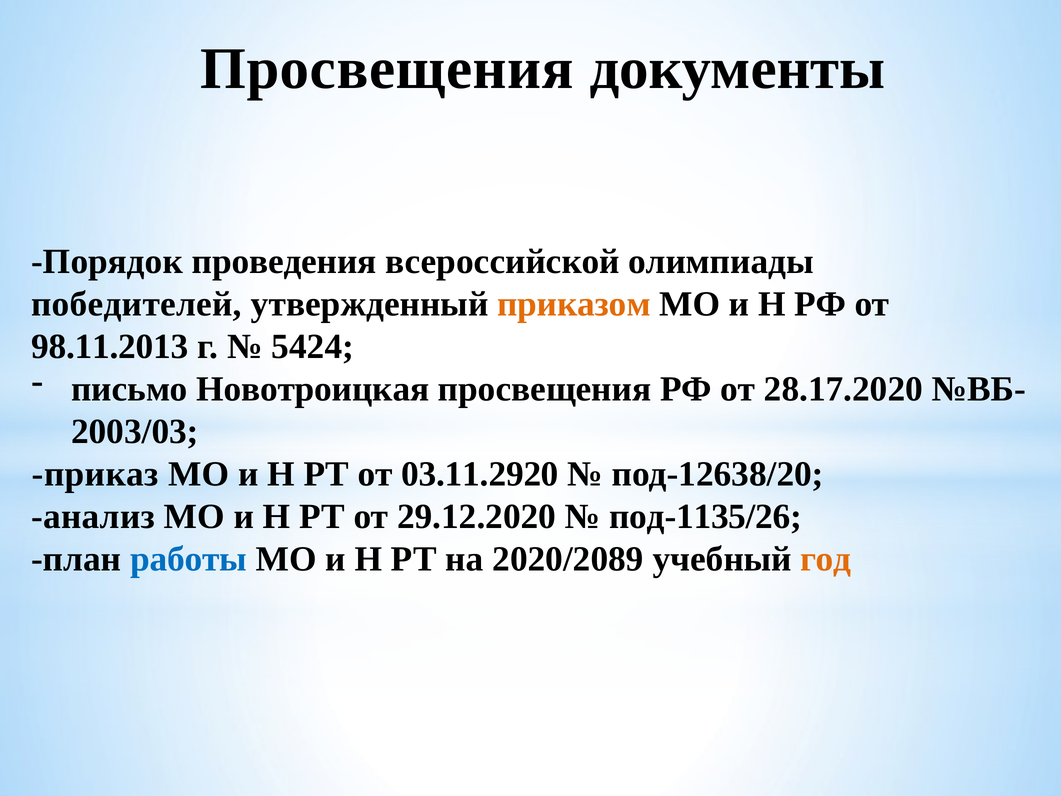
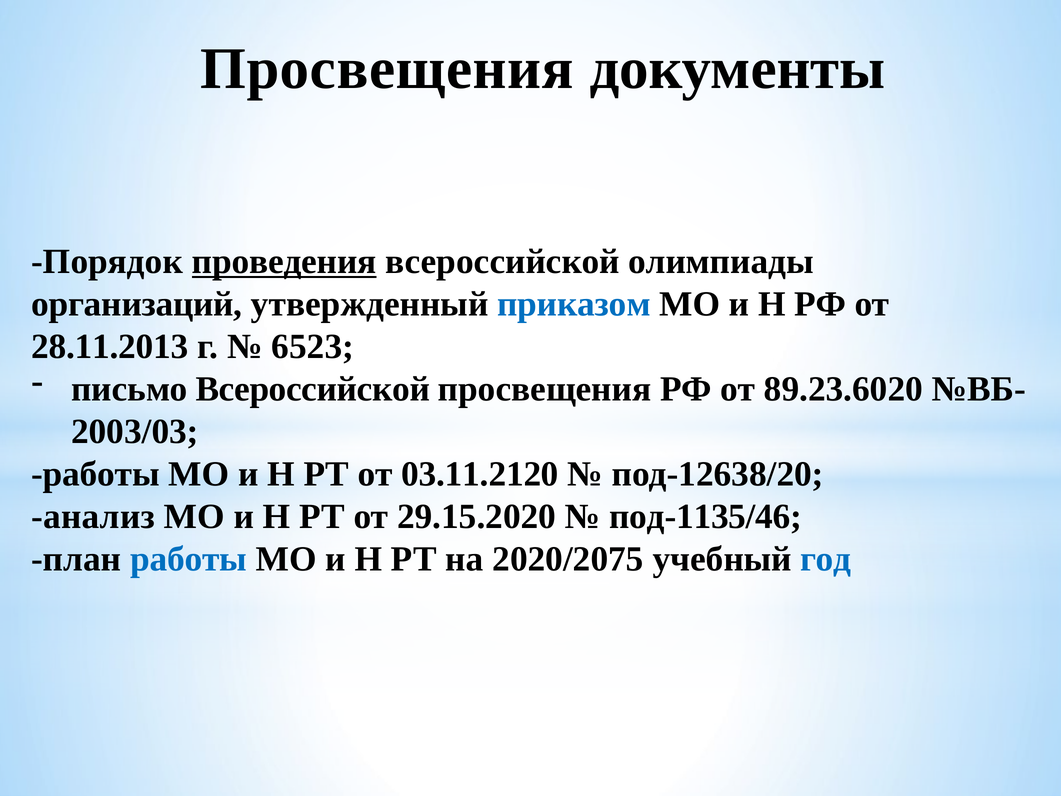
проведения underline: none -> present (284, 262)
победителей: победителей -> организаций (137, 304)
приказом colour: orange -> blue (574, 304)
98.11.2013: 98.11.2013 -> 28.11.2013 (110, 347)
5424: 5424 -> 6523 (313, 347)
письмо Новотроицкая: Новотроицкая -> Всероссийской (313, 389)
28.17.2020: 28.17.2020 -> 89.23.6020 (843, 389)
приказ: приказ -> работы (95, 474)
03.11.2920: 03.11.2920 -> 03.11.2120 (480, 474)
29.12.2020: 29.12.2020 -> 29.15.2020 (477, 516)
под-1135/26: под-1135/26 -> под-1135/46 (706, 516)
2020/2089: 2020/2089 -> 2020/2075 (568, 559)
год colour: orange -> blue (826, 559)
